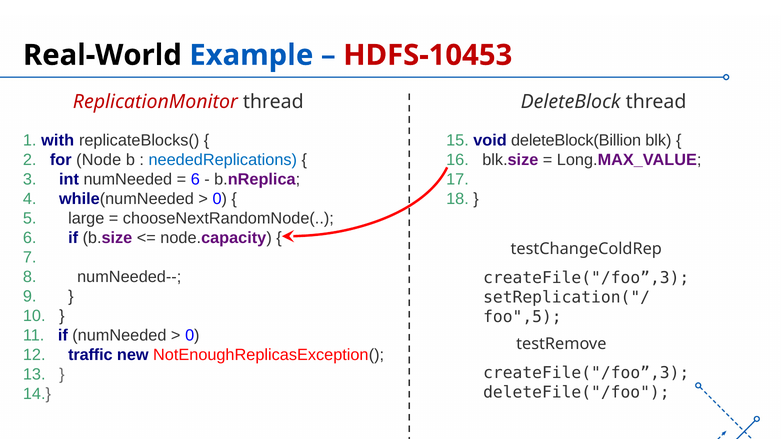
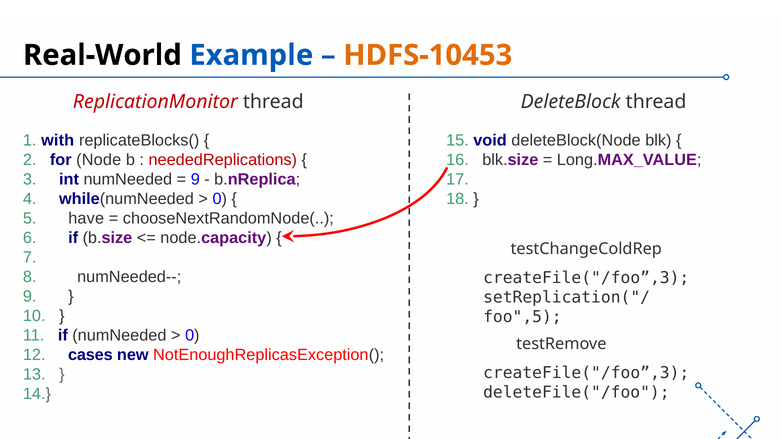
HDFS-10453 colour: red -> orange (428, 55)
deleteBlock(Billion: deleteBlock(Billion -> deleteBlock(Node (576, 140)
neededReplications colour: blue -> red (223, 160)
6: 6 -> 9 (195, 179)
large: large -> have (86, 218)
traffic: traffic -> cases (90, 355)
